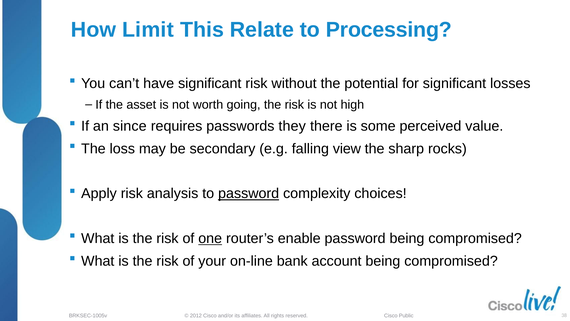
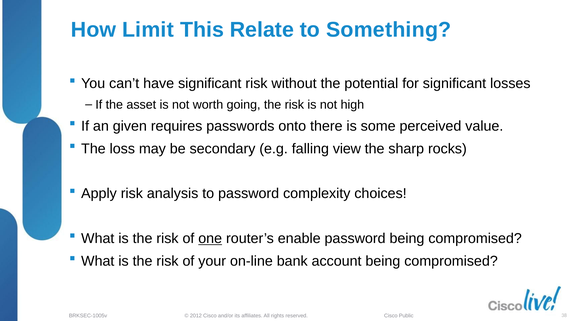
Processing: Processing -> Something (389, 30)
since: since -> given (130, 126)
they: they -> onto (292, 126)
password underline: present -> none (249, 193)
